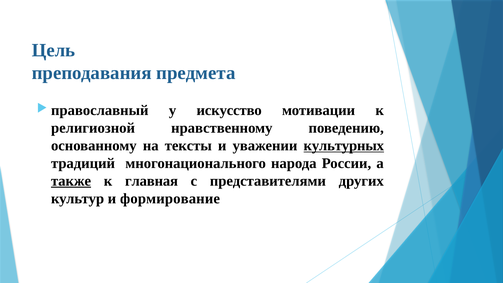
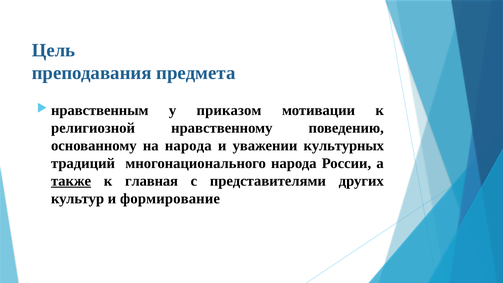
православный: православный -> нравственным (100, 110)
искусство: искусство -> приказом (229, 110)
на тексты: тексты -> народа (188, 146)
культурных underline: present -> none (344, 146)
